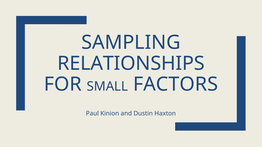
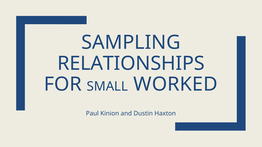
FACTORS: FACTORS -> WORKED (175, 84)
